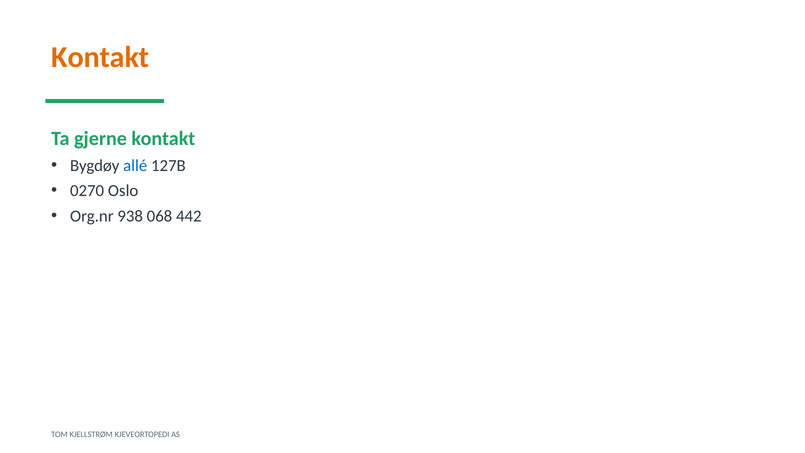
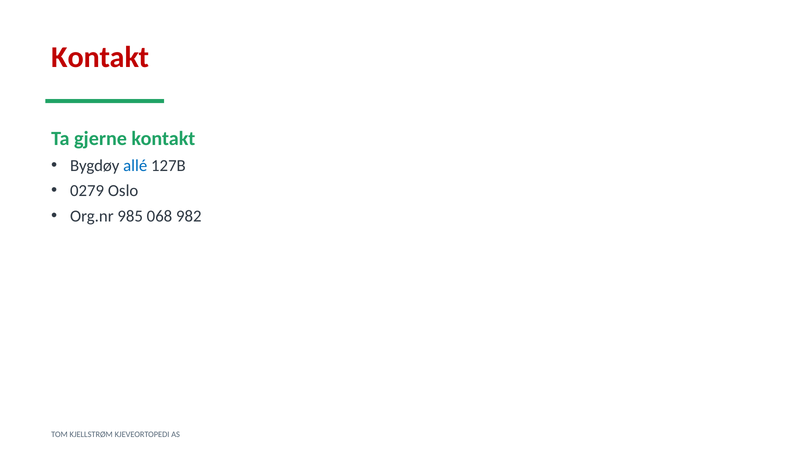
Kontakt colour: orange -> red (100, 57)
0270: 0270 -> 0279 (87, 191)
938: 938 -> 985 (130, 216)
442: 442 -> 982 (189, 216)
